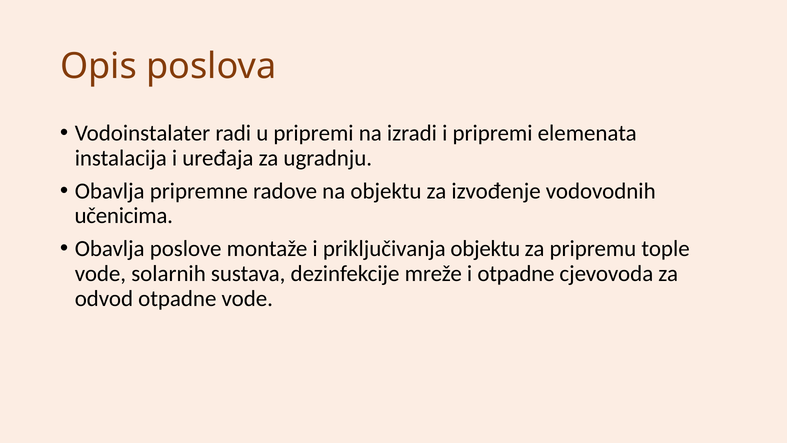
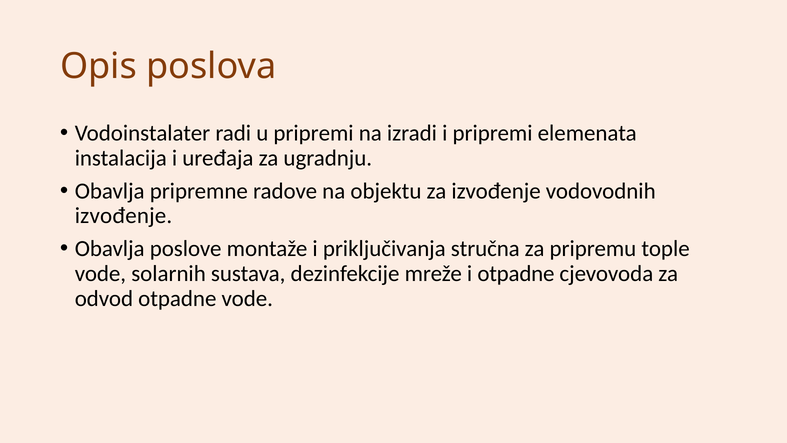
učenicima: učenicima -> izvođenje (124, 216)
priključivanja objektu: objektu -> stručna (485, 249)
